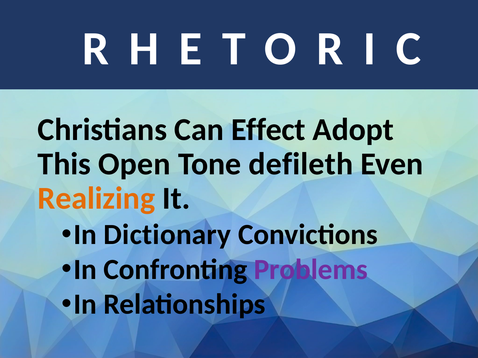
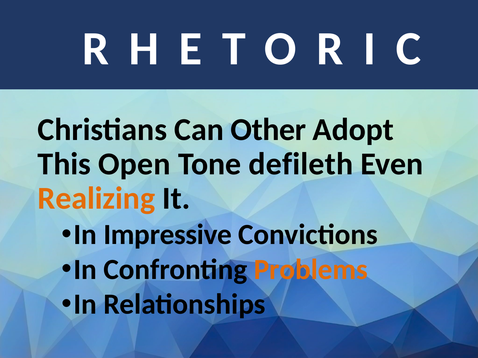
Effect: Effect -> Other (268, 130)
Dictionary: Dictionary -> Impressive (168, 235)
Problems colour: purple -> orange (311, 270)
